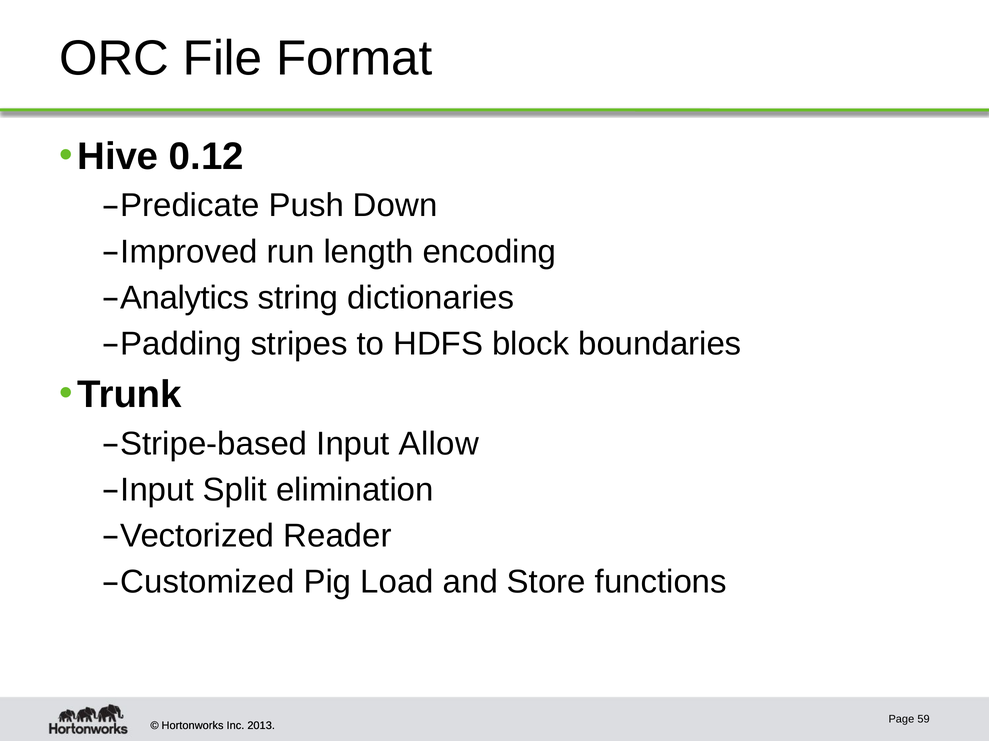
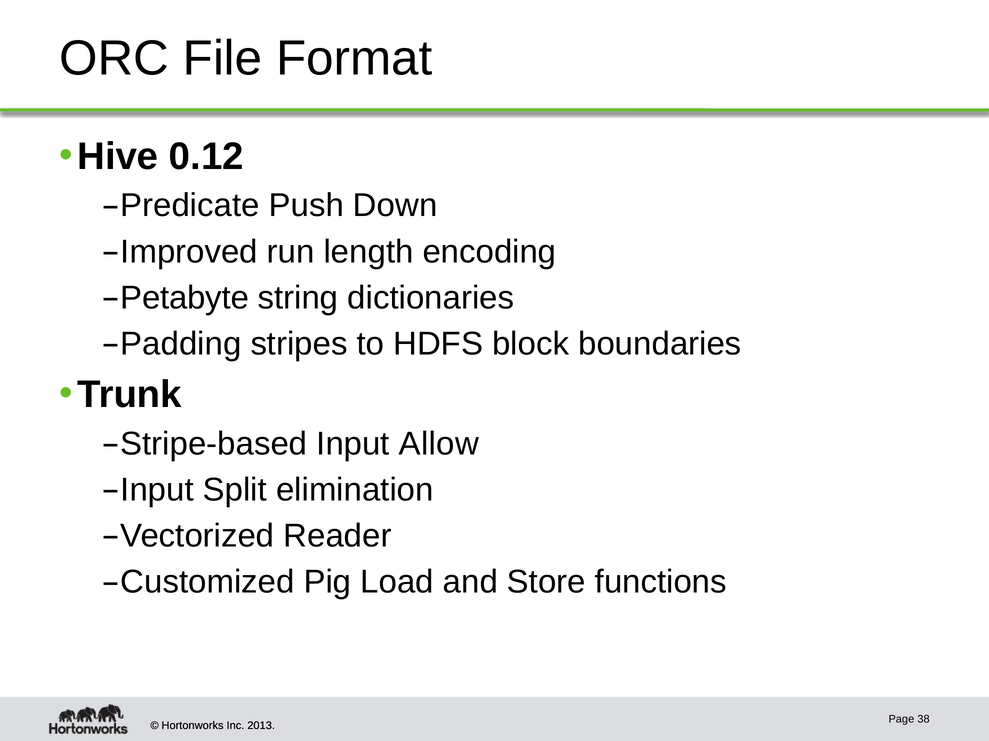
Analytics: Analytics -> Petabyte (185, 298)
59: 59 -> 38 (924, 720)
